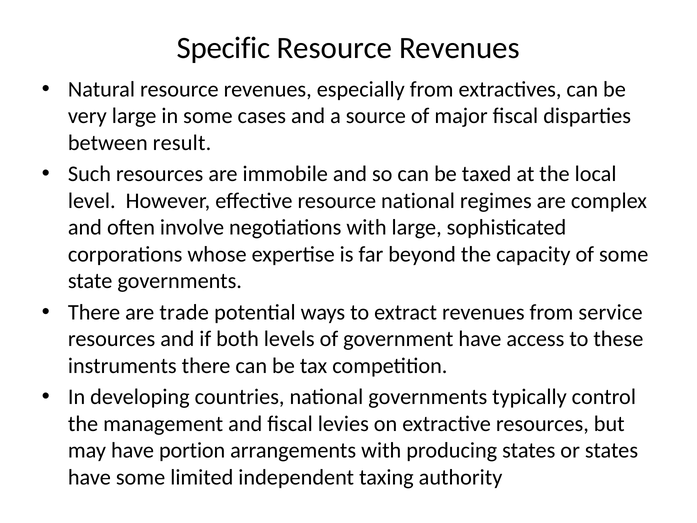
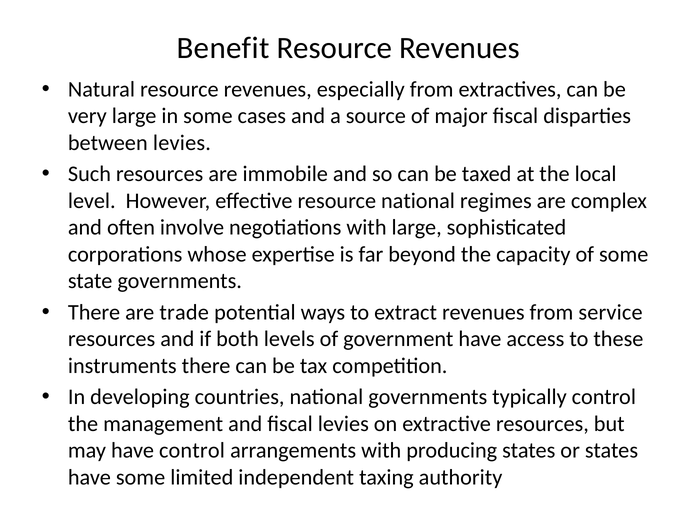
Specific: Specific -> Benefit (223, 48)
between result: result -> levies (182, 143)
have portion: portion -> control (192, 450)
